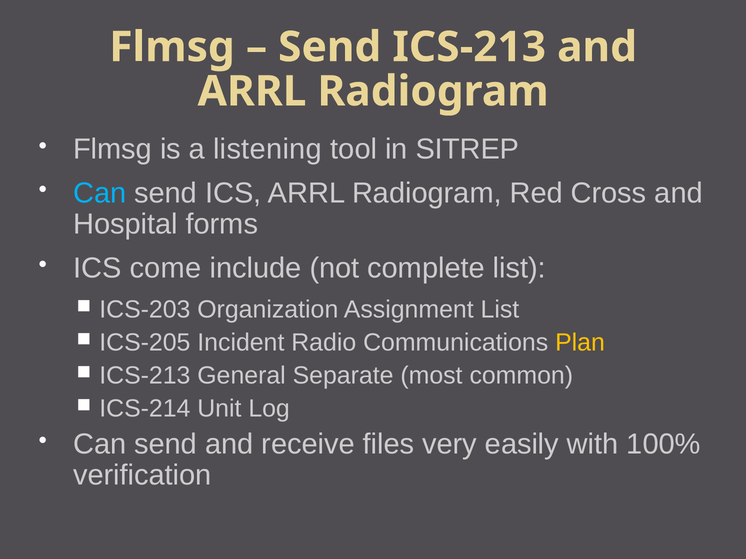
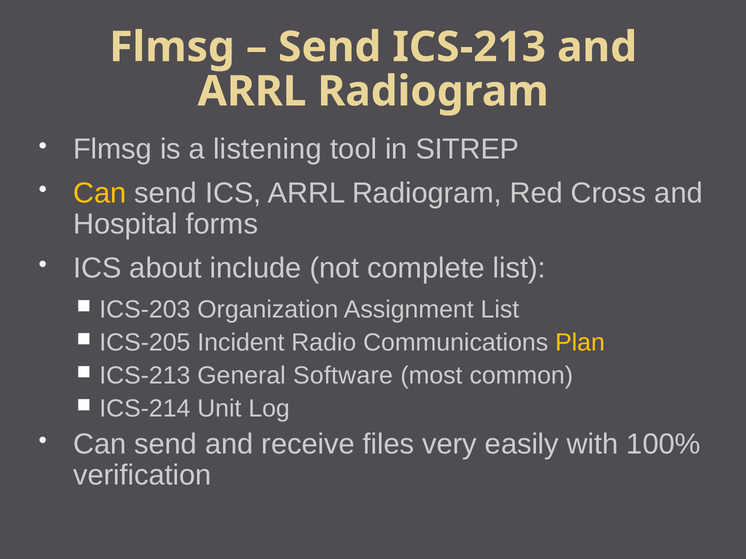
Can colour: light blue -> yellow (100, 193)
come: come -> about (166, 268)
Separate: Separate -> Software (343, 376)
